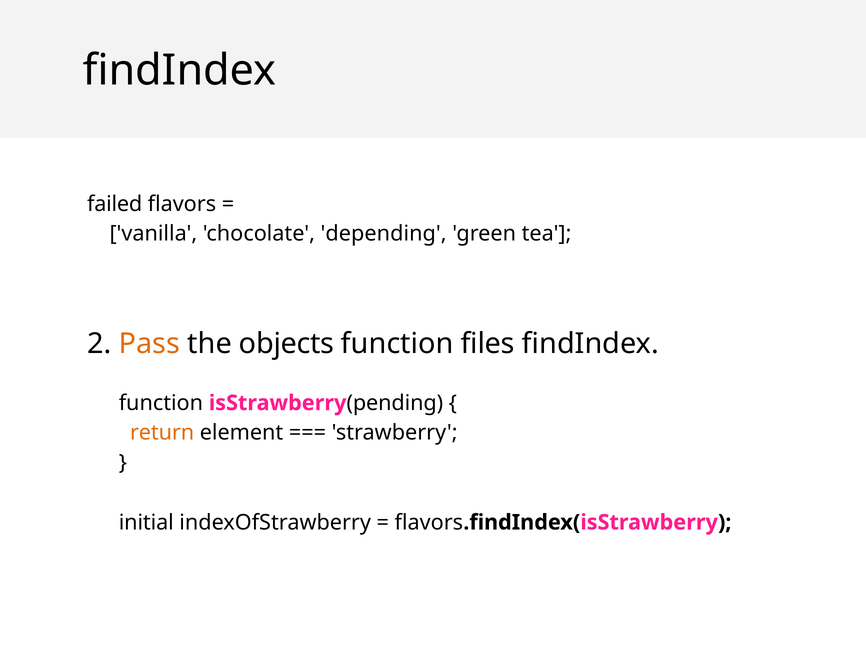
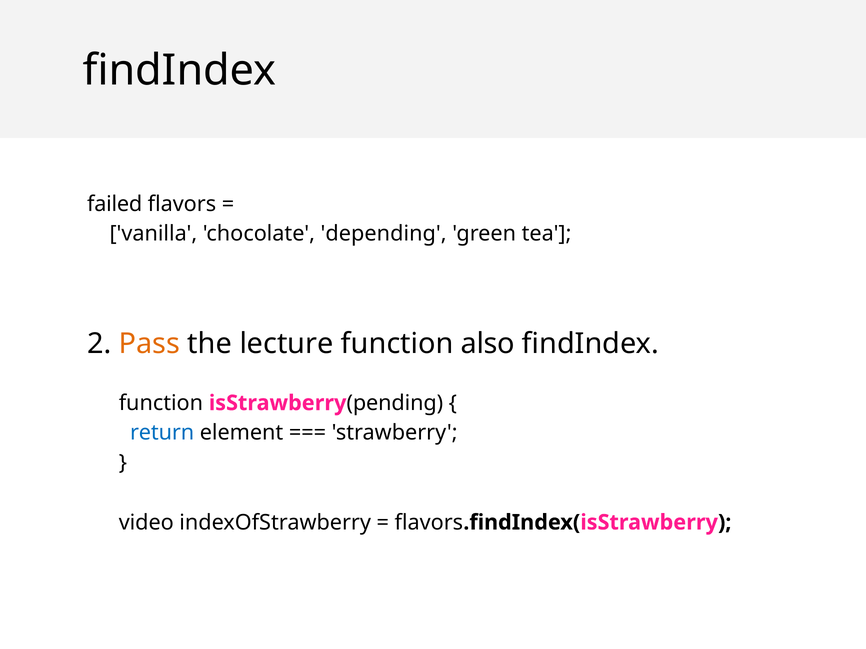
objects: objects -> lecture (287, 344)
files: files -> also (488, 344)
return colour: orange -> blue (162, 433)
initial: initial -> video (146, 523)
